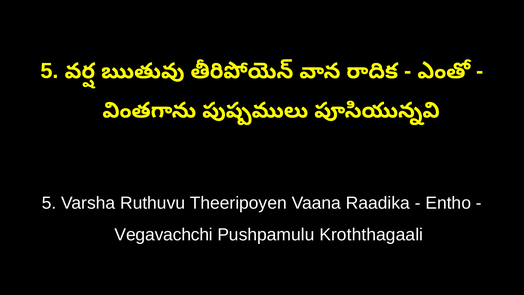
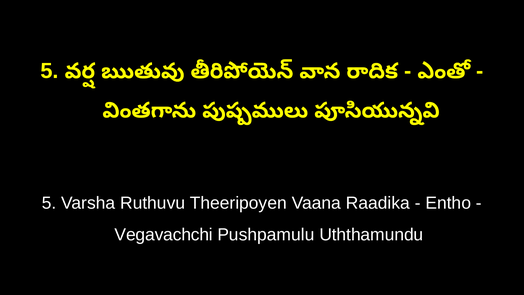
Kroththagaali: Kroththagaali -> Uththamundu (371, 234)
